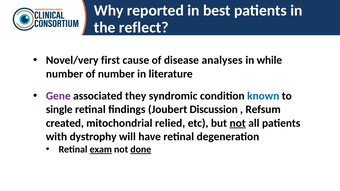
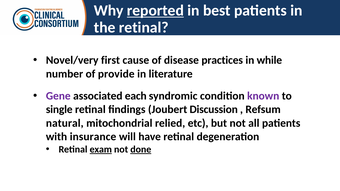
reported underline: none -> present (155, 10)
the reflect: reflect -> retinal (144, 28)
analyses: analyses -> practices (222, 60)
of number: number -> provide (116, 74)
they: they -> each (136, 96)
known colour: blue -> purple (263, 96)
created: created -> natural (65, 123)
not underline: present -> none (238, 123)
dystrophy: dystrophy -> insurance (93, 137)
